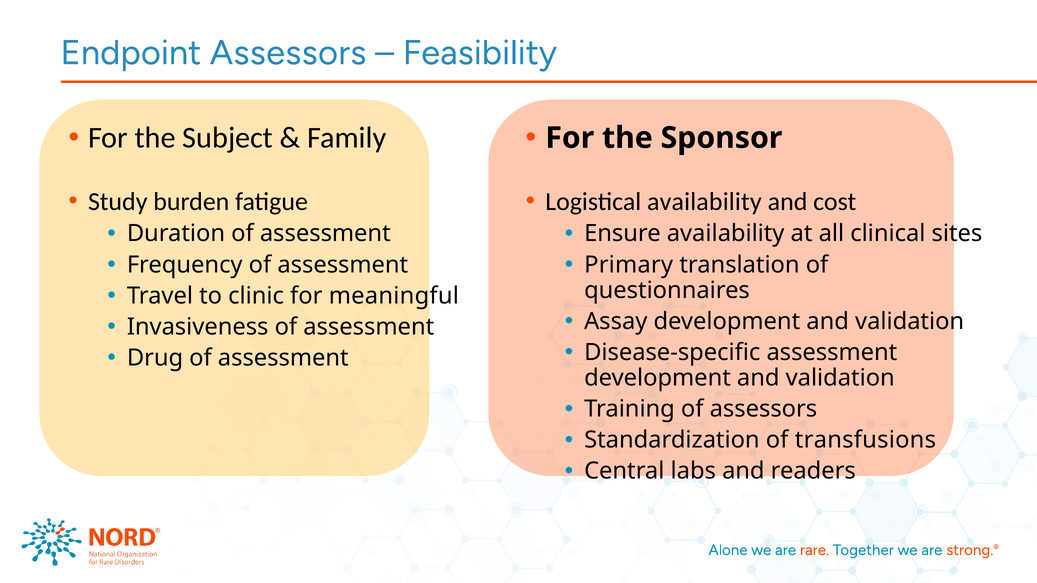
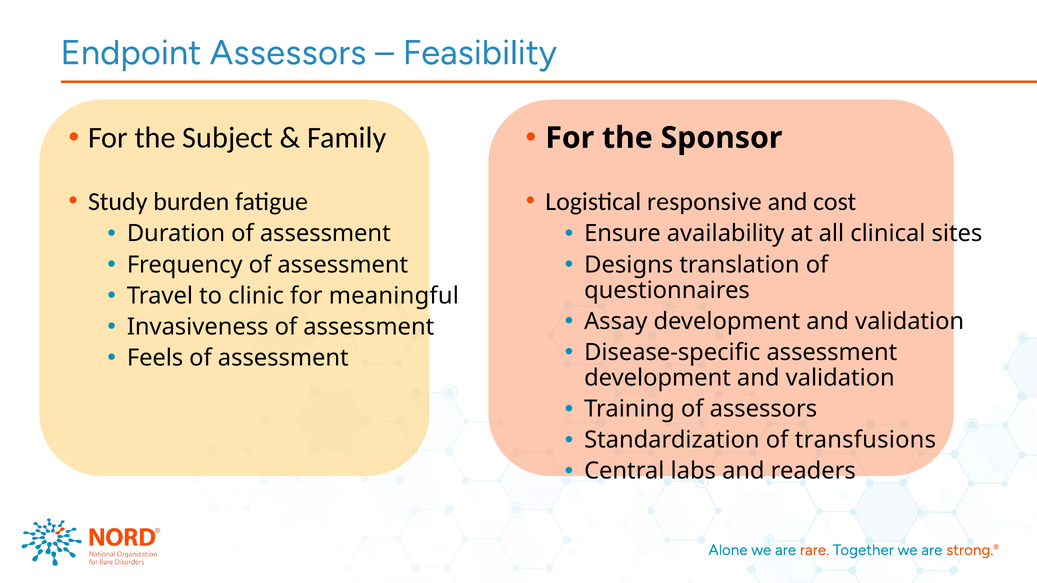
Logistical availability: availability -> responsive (704, 202)
Primary: Primary -> Designs (629, 265)
Drug: Drug -> Feels (155, 358)
